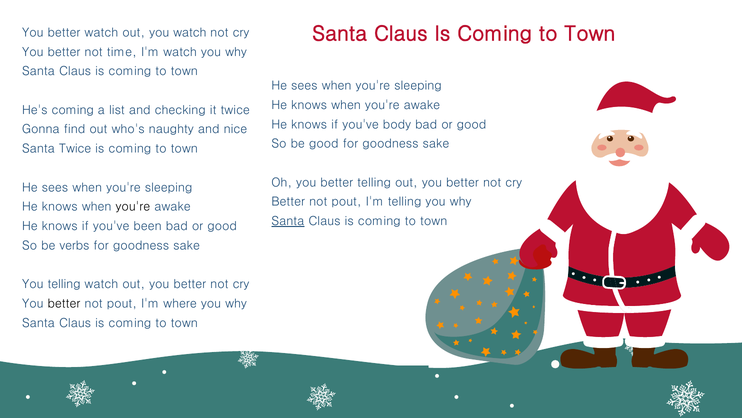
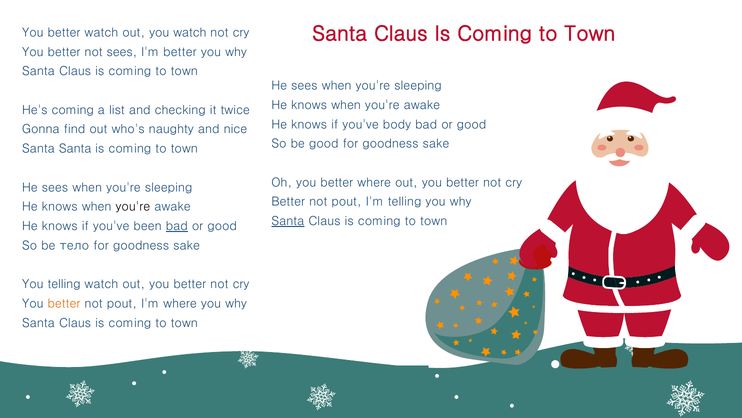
not time: time -> sees (122, 52)
I'm watch: watch -> better (180, 52)
Santa Twice: Twice -> Santa (75, 149)
better telling: telling -> where (374, 182)
bad underline: none -> present (177, 226)
verbs: verbs -> тело (74, 245)
better colour: black -> orange (64, 303)
